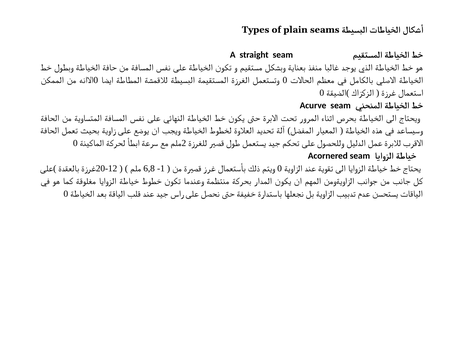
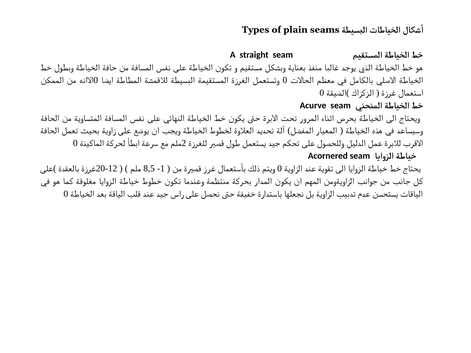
6,8: 6,8 -> 8,5 (149, 169)
